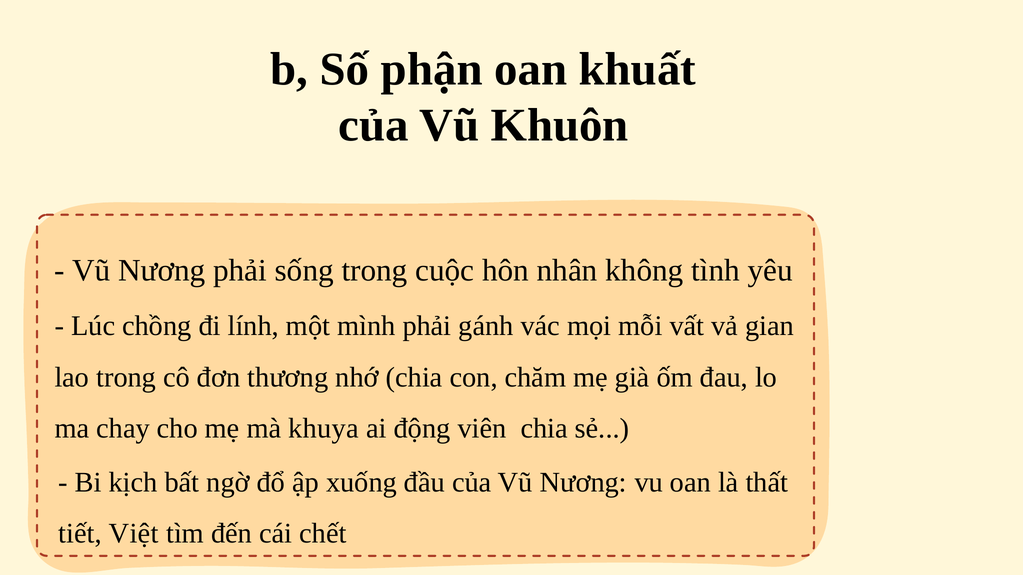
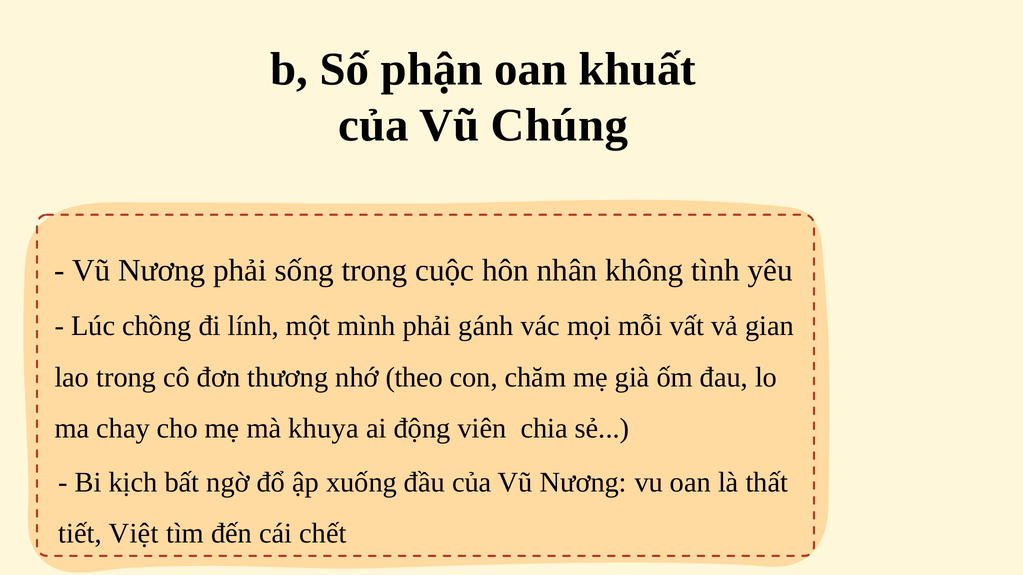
Khuôn: Khuôn -> Chúng (560, 125)
nhớ chia: chia -> theo (414, 377)
